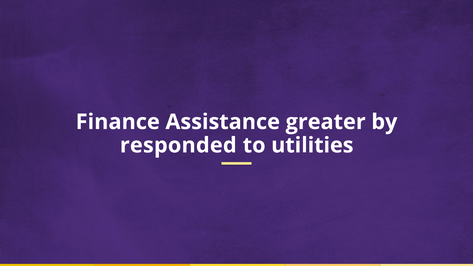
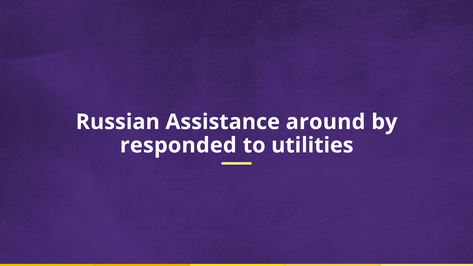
Finance: Finance -> Russian (118, 122)
greater: greater -> around (326, 122)
